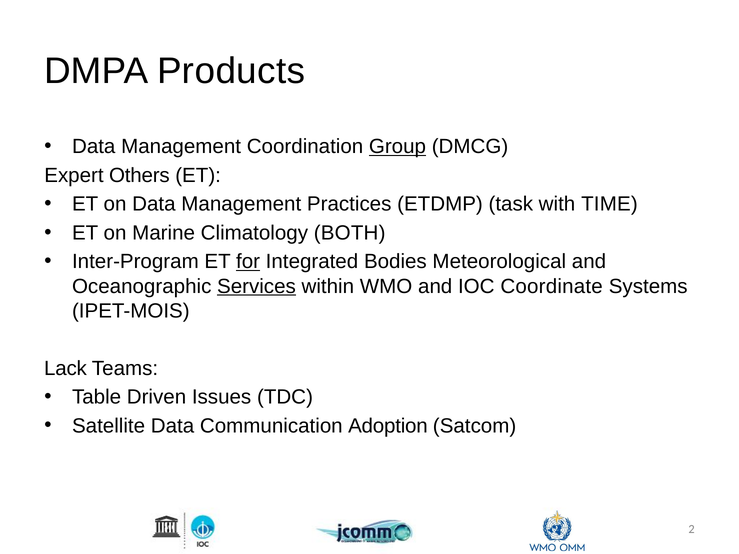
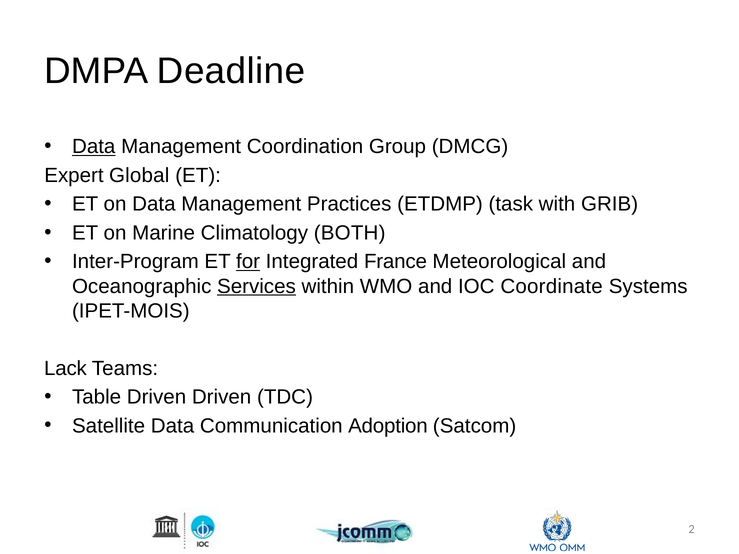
Products: Products -> Deadline (231, 71)
Data underline: none -> present (94, 147)
Group underline: present -> none (397, 147)
Others: Others -> Global (139, 176)
TIME: TIME -> GRIB (610, 204)
Bodies: Bodies -> France (395, 262)
Driven Issues: Issues -> Driven (222, 397)
